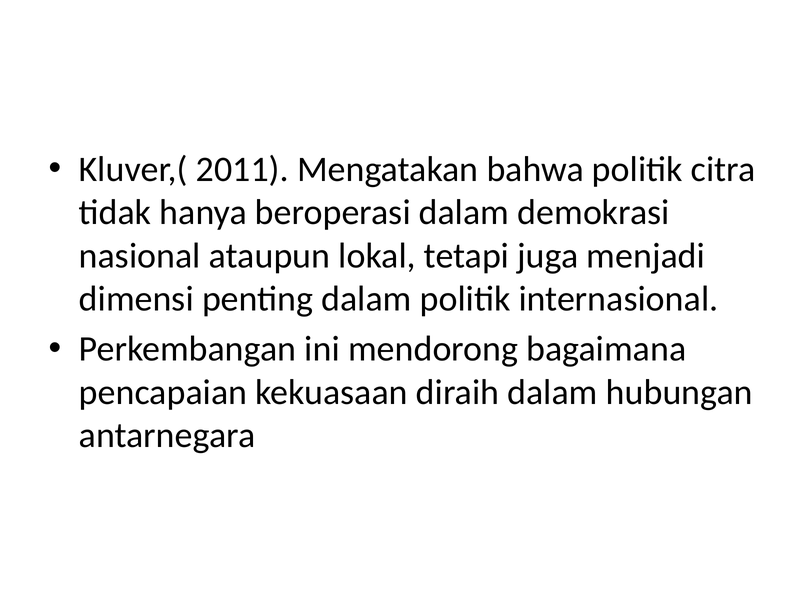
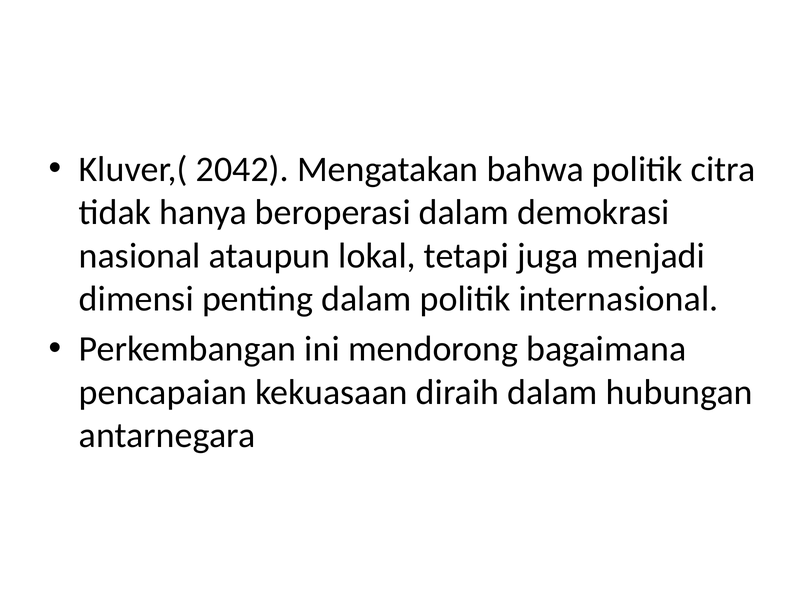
2011: 2011 -> 2042 (242, 170)
